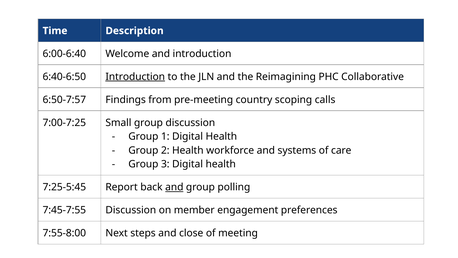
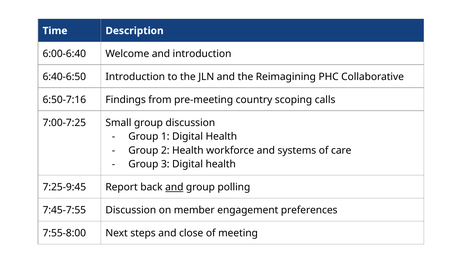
Introduction underline: present -> none (135, 77)
6:50-7:57: 6:50-7:57 -> 6:50-7:16 (64, 100)
7:25-5:45: 7:25-5:45 -> 7:25-9:45 (64, 187)
